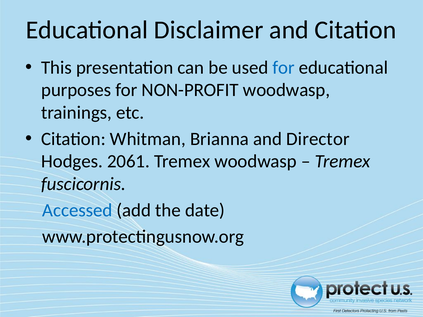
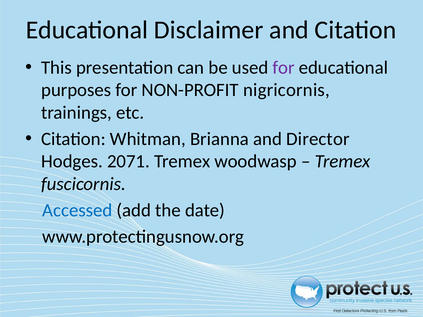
for colour: blue -> purple (284, 68)
NON-PROFIT woodwasp: woodwasp -> nigricornis (286, 90)
2061: 2061 -> 2071 (128, 162)
